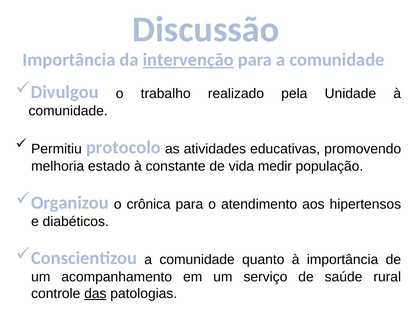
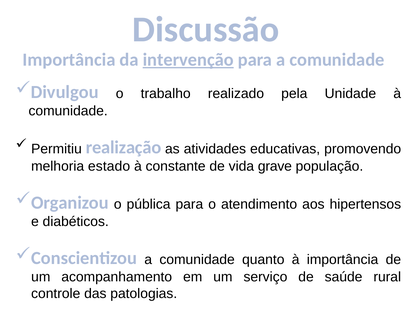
protocolo: protocolo -> realização (124, 147)
medir: medir -> grave (275, 167)
crônica: crônica -> pública (149, 204)
das underline: present -> none (95, 294)
